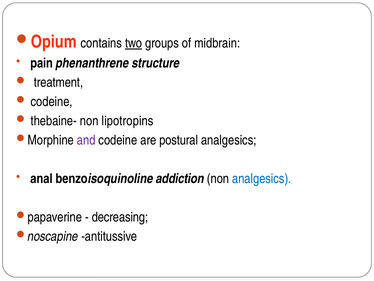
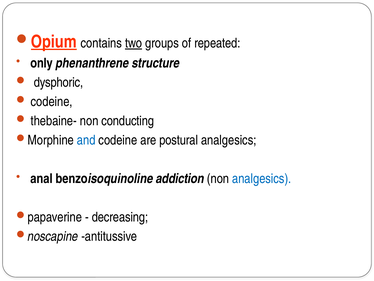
Opium underline: none -> present (54, 42)
midbrain: midbrain -> repeated (217, 43)
pain: pain -> only (42, 63)
treatment: treatment -> dysphoric (58, 82)
lipotropins: lipotropins -> conducting (128, 121)
and colour: purple -> blue (86, 140)
